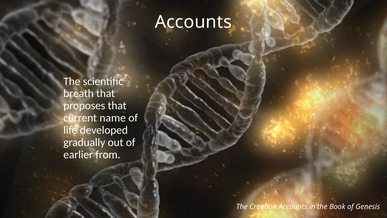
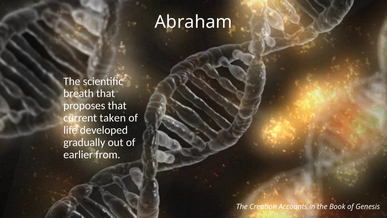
Accounts: Accounts -> Abraham (193, 22)
name: name -> taken (113, 118)
